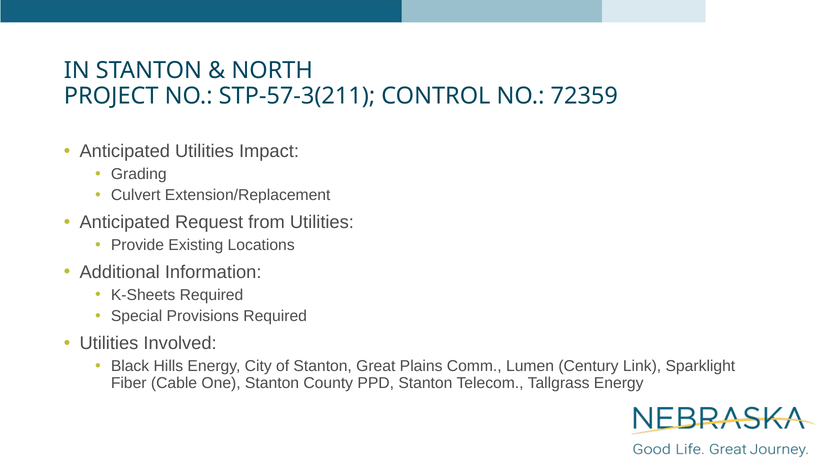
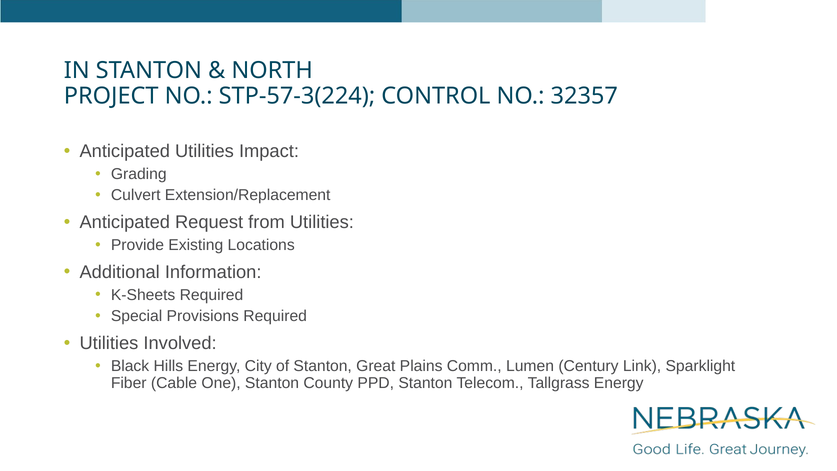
STP-57-3(211: STP-57-3(211 -> STP-57-3(224 (297, 96)
72359: 72359 -> 32357 (584, 96)
